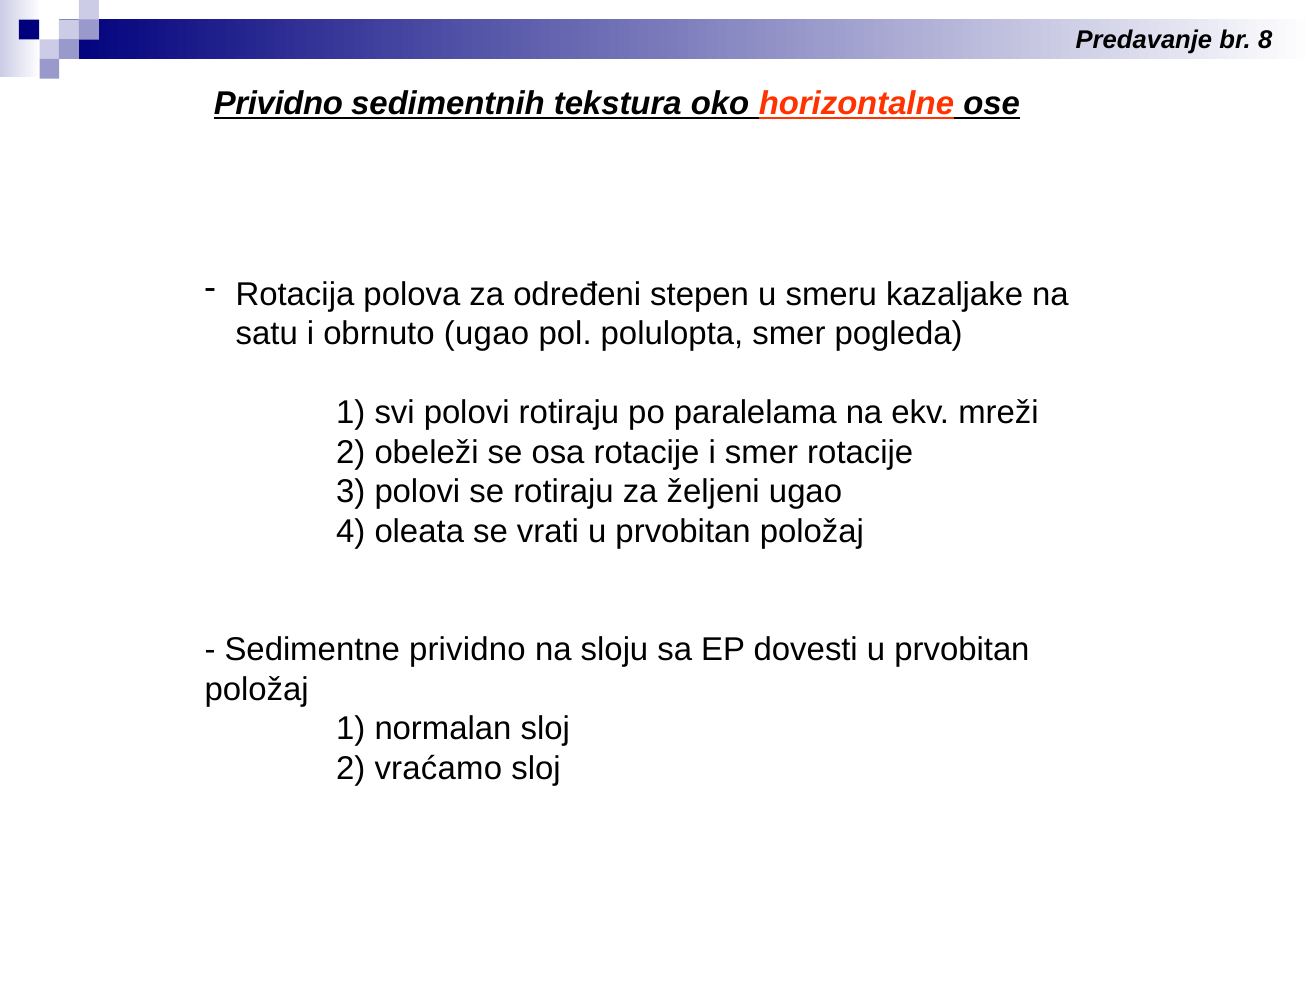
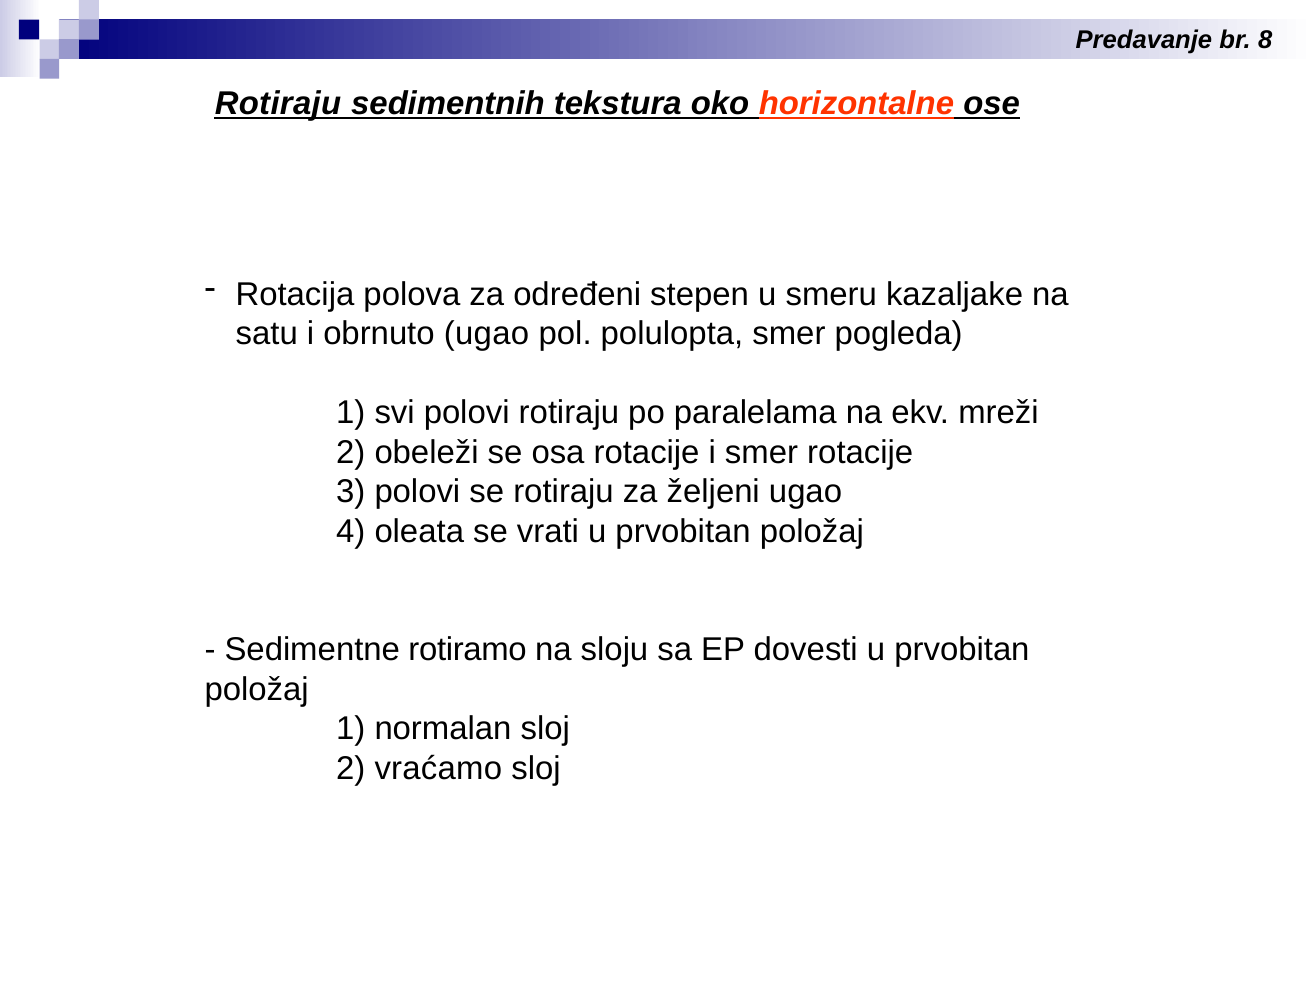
Prividno: Prividno -> Rotiraju (278, 104)
Sedimentne prividno: prividno -> rotiramo (468, 650)
